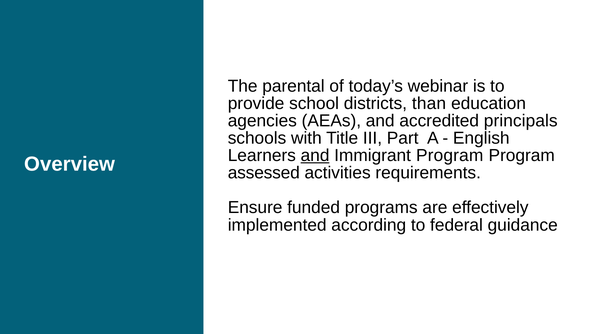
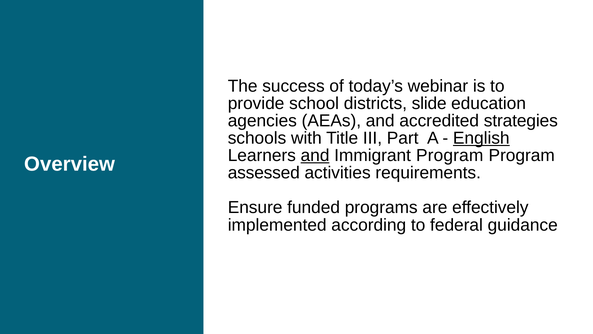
parental: parental -> success (293, 86)
than: than -> slide (429, 103)
principals: principals -> strategies (521, 121)
English underline: none -> present (481, 138)
